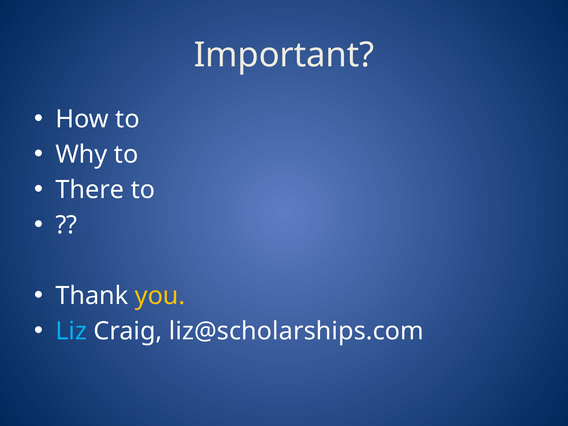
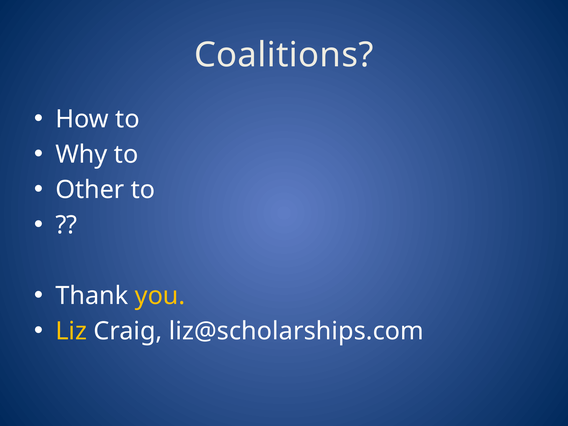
Important: Important -> Coalitions (284, 55)
There: There -> Other (90, 190)
Liz colour: light blue -> yellow (71, 331)
